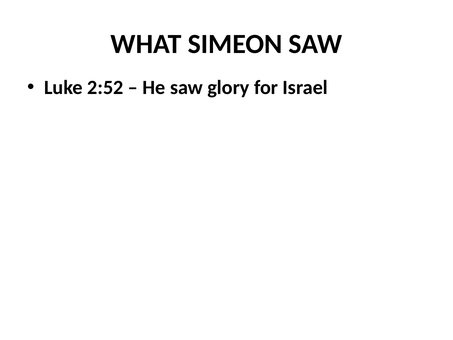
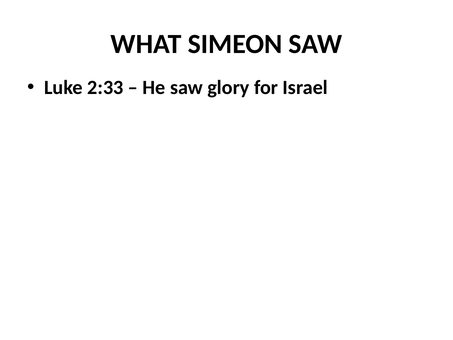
2:52: 2:52 -> 2:33 (105, 88)
